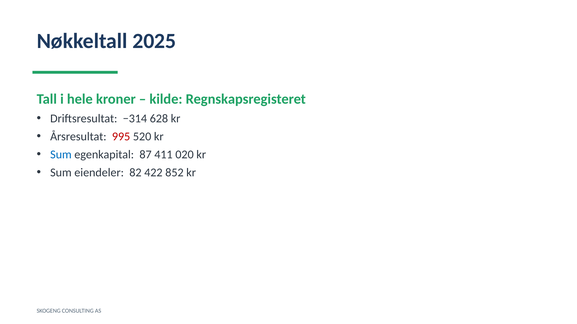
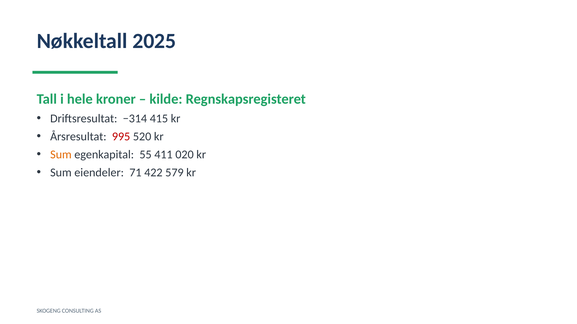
628: 628 -> 415 (159, 119)
Sum colour: blue -> orange (61, 155)
87: 87 -> 55 (146, 155)
82: 82 -> 71 (135, 173)
852: 852 -> 579 (174, 173)
